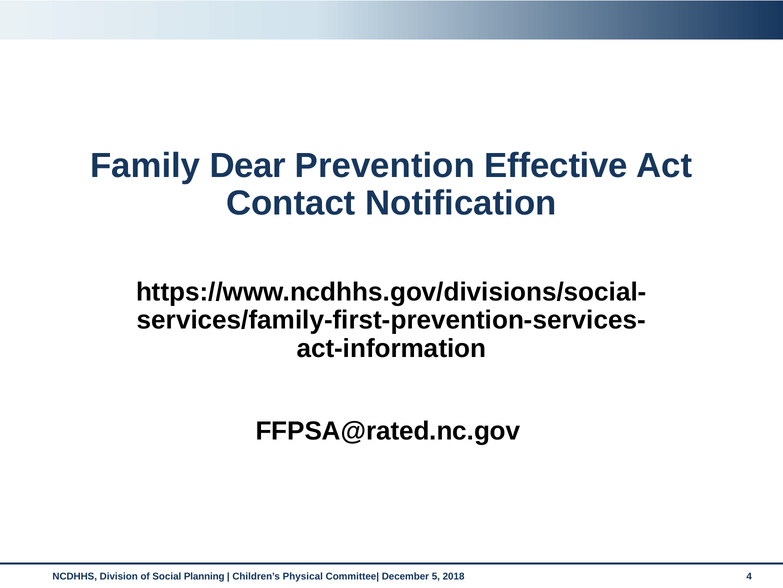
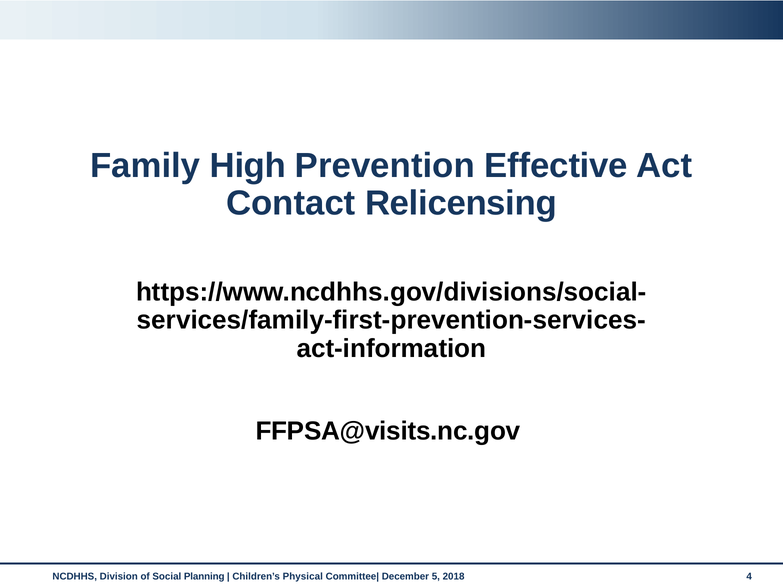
Dear: Dear -> High (248, 165)
Notification: Notification -> Relicensing (461, 203)
FFPSA@rated.nc.gov: FFPSA@rated.nc.gov -> FFPSA@visits.nc.gov (388, 431)
